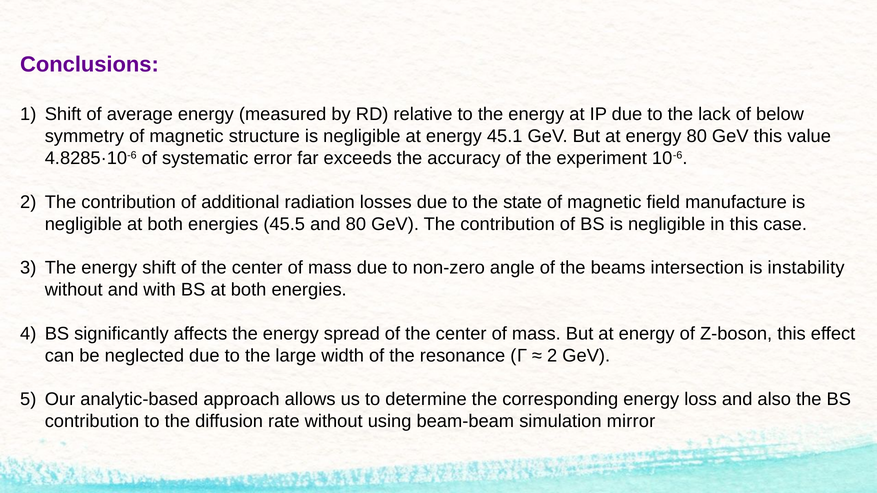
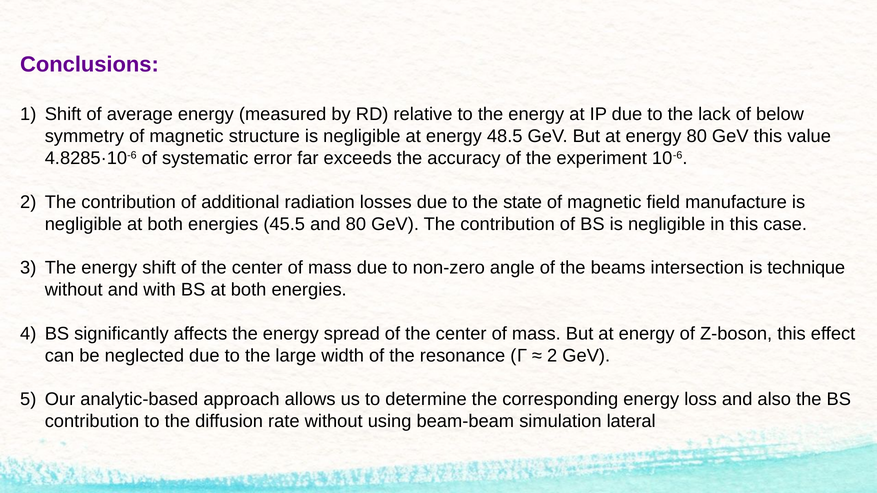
45.1: 45.1 -> 48.5 (505, 137)
instability: instability -> technique (806, 268)
mirror: mirror -> lateral (631, 422)
